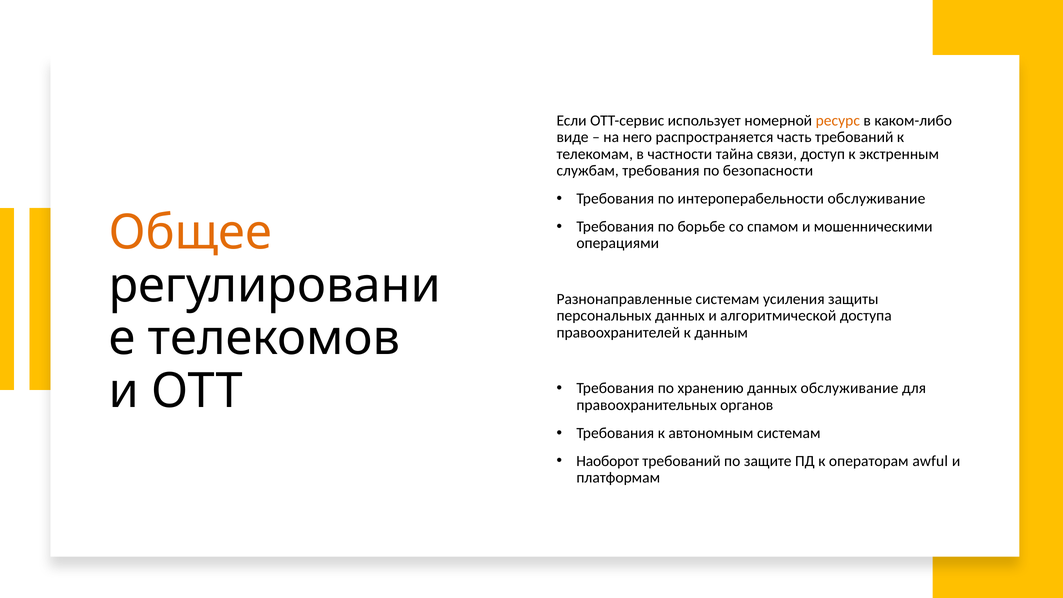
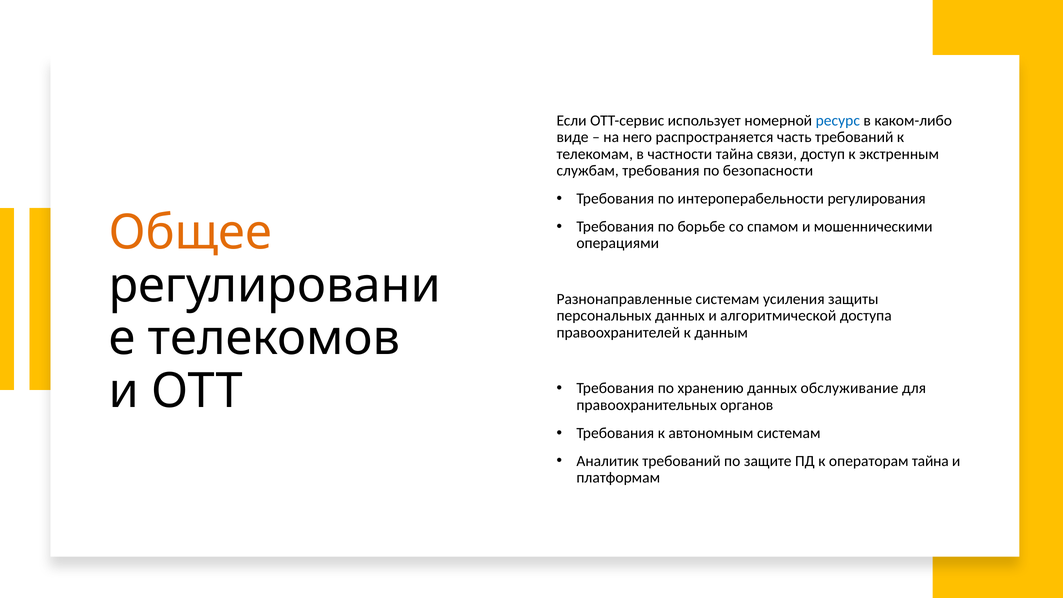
ресурс colour: orange -> blue (838, 120)
интероперабельности обслуживание: обслуживание -> регулирования (877, 199)
Наоборот: Наоборот -> Аналитик (608, 461)
операторам awful: awful -> тайна (930, 461)
